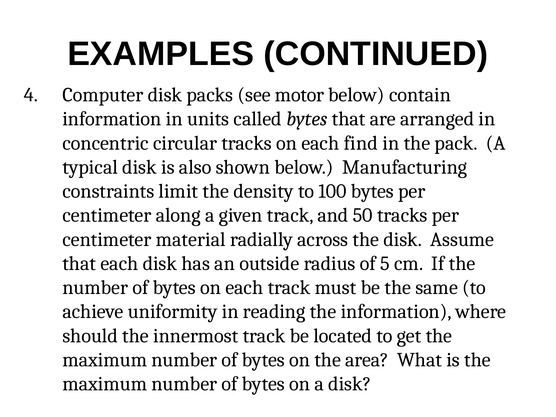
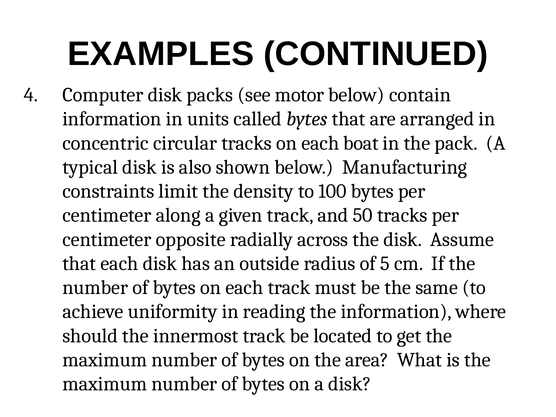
find: find -> boat (361, 143)
material: material -> opposite (191, 239)
